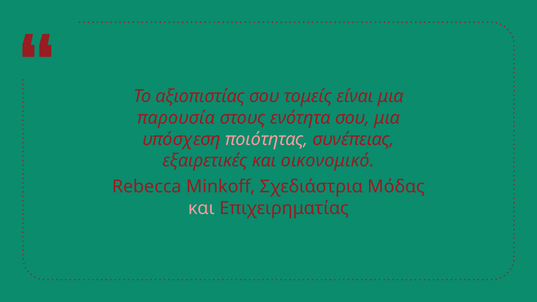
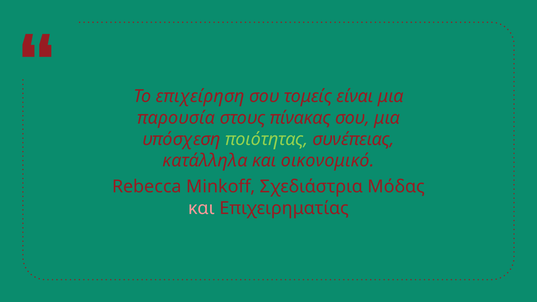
αξιοπιστίας: αξιοπιστίας -> επιχείρηση (200, 96)
ενότητα: ενότητα -> πίνακας (300, 118)
ποιότητας colour: pink -> light green (267, 139)
εξαιρετικές: εξαιρετικές -> κατάλληλα (205, 161)
